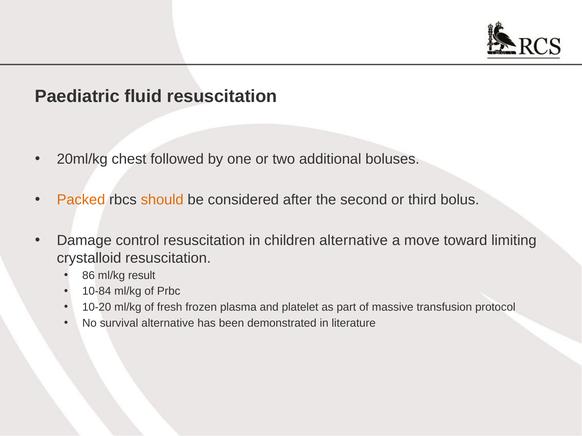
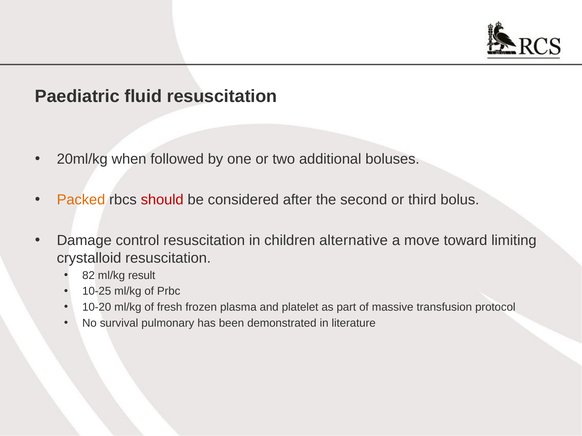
chest: chest -> when (129, 159)
should colour: orange -> red (162, 200)
86: 86 -> 82 (89, 276)
10-84: 10-84 -> 10-25 (97, 292)
survival alternative: alternative -> pulmonary (168, 323)
